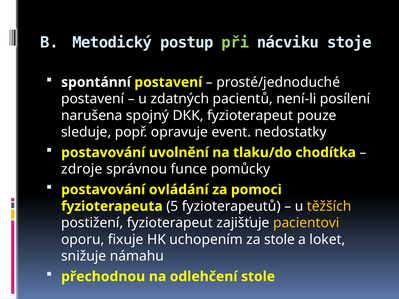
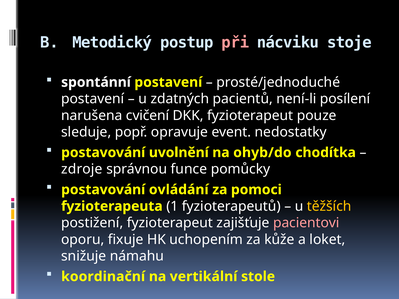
při colour: light green -> pink (235, 43)
spojný: spojný -> cvičení (148, 116)
tlaku/do: tlaku/do -> ohyb/do (262, 153)
5: 5 -> 1 (172, 206)
pacientovi colour: yellow -> pink (306, 223)
za stole: stole -> kůže (279, 240)
přechodnou: přechodnou -> koordinační (103, 277)
odlehčení: odlehčení -> vertikální (204, 277)
